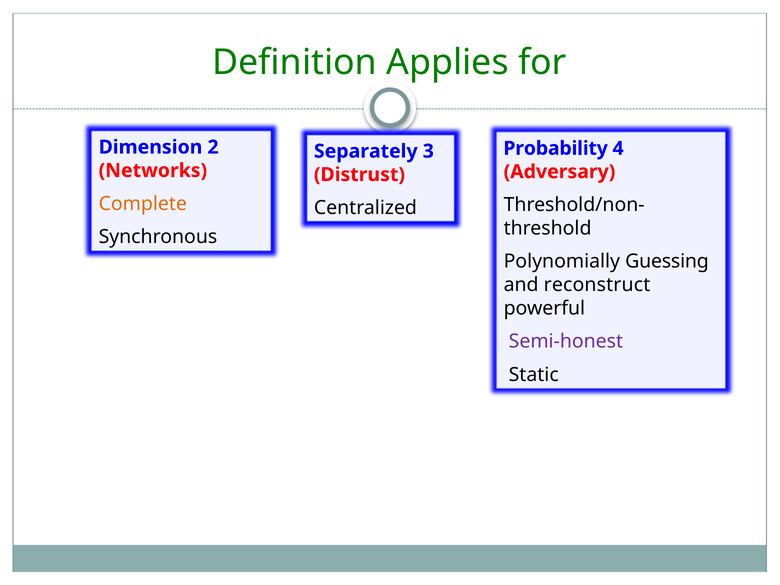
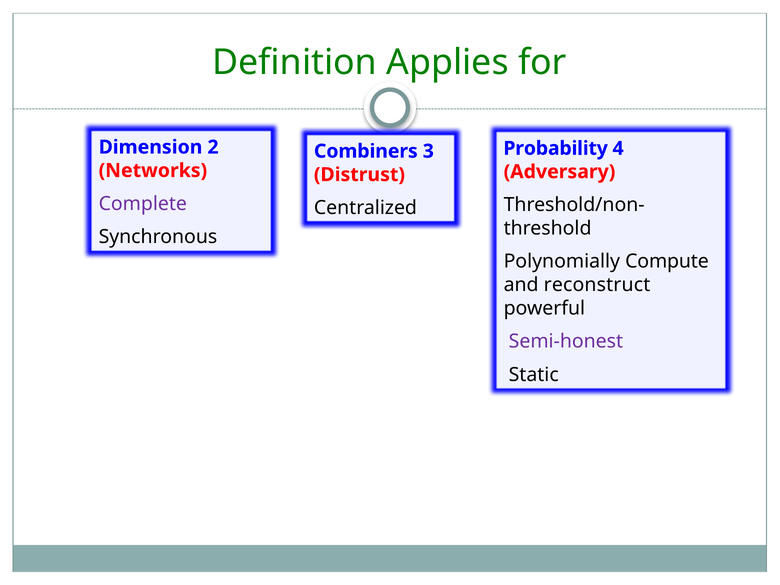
Separately: Separately -> Combiners (366, 151)
Complete colour: orange -> purple (143, 204)
Guessing: Guessing -> Compute (667, 261)
